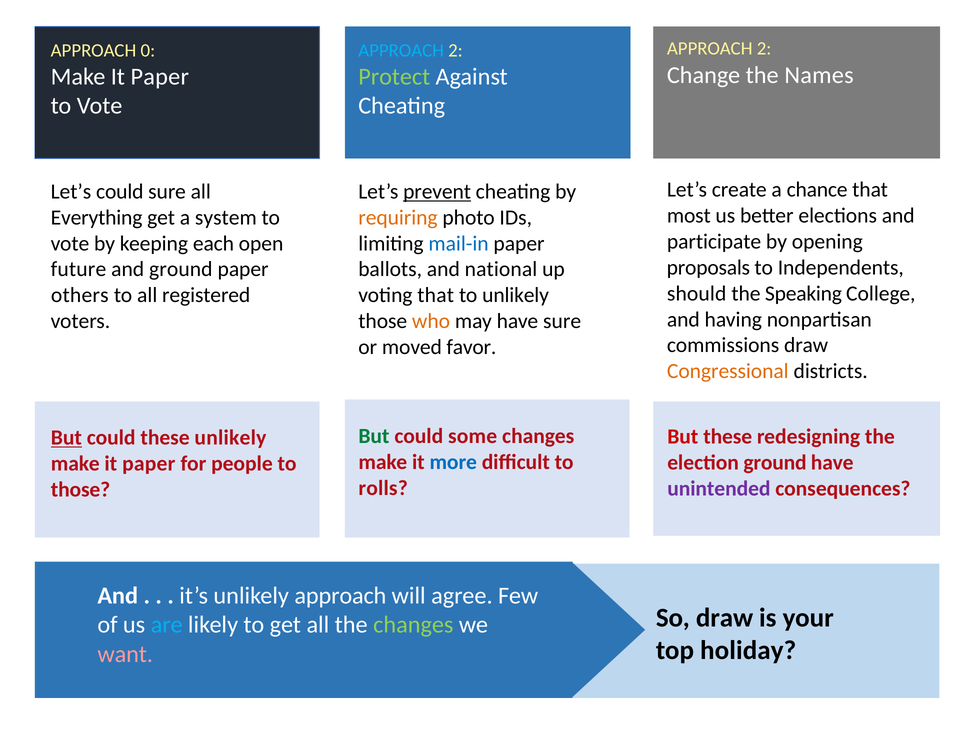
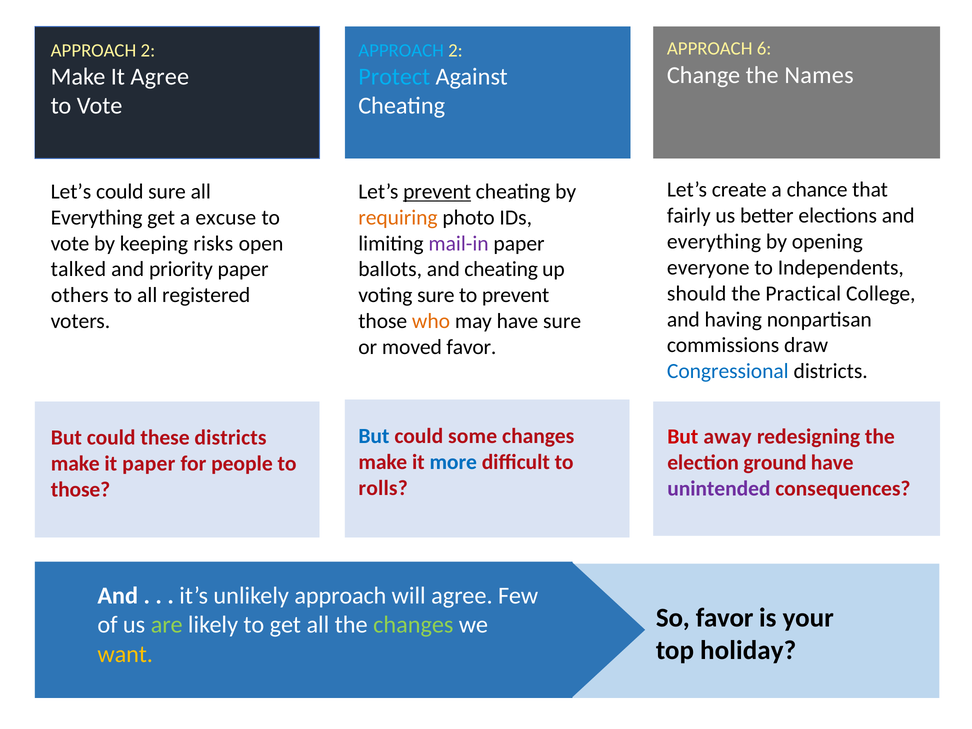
2: 2 -> 6 (764, 49)
0: 0 -> 2 (148, 51)
Paper: Paper -> Agree (160, 77)
Protect colour: light green -> light blue (394, 77)
most: most -> fairly (689, 216)
system: system -> excuse (226, 218)
participate: participate -> everything (714, 242)
each: each -> risks (213, 243)
mail-in colour: blue -> purple (459, 243)
proposals: proposals -> everyone (708, 268)
future: future -> talked (78, 269)
and ground: ground -> priority (181, 269)
and national: national -> cheating (501, 269)
Speaking: Speaking -> Practical (803, 293)
voting that: that -> sure (436, 295)
to unlikely: unlikely -> prevent (516, 295)
Congressional colour: orange -> blue (728, 371)
But colour: green -> blue (374, 436)
But these: these -> away (728, 437)
But underline: present -> none (66, 438)
these unlikely: unlikely -> districts (230, 438)
So draw: draw -> favor (725, 618)
are colour: light blue -> light green (167, 625)
want colour: pink -> yellow (125, 654)
